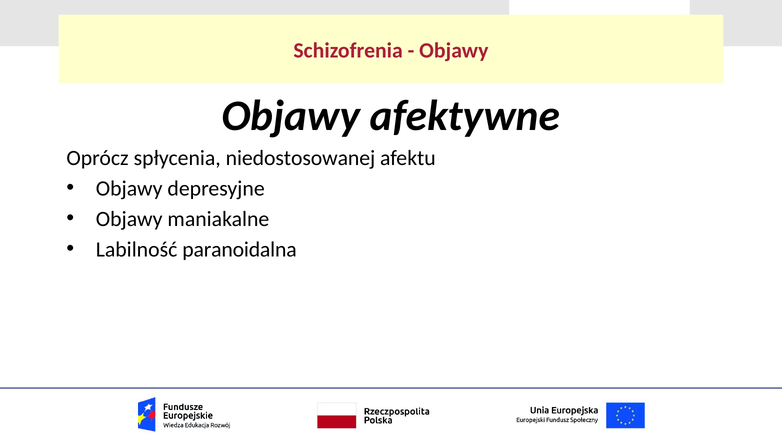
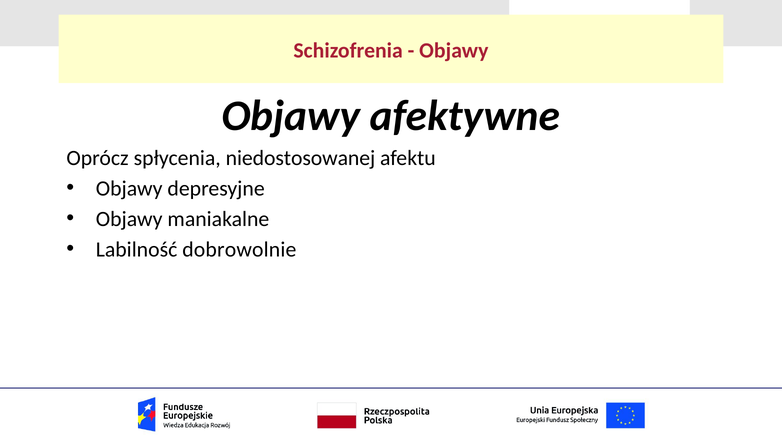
paranoidalna: paranoidalna -> dobrowolnie (239, 249)
